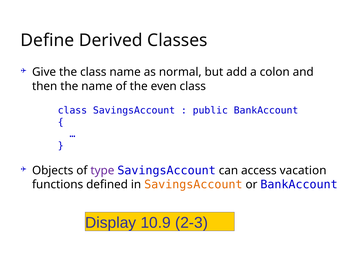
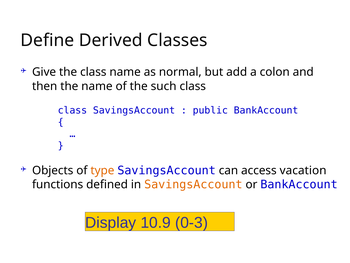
even: even -> such (164, 86)
type colour: purple -> orange (102, 170)
2-3: 2-3 -> 0-3 (192, 222)
